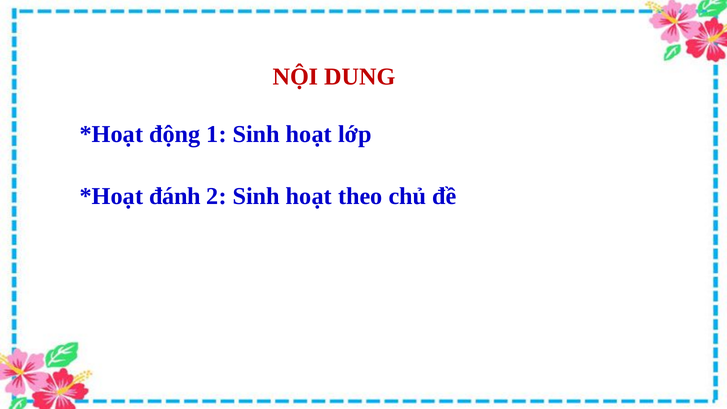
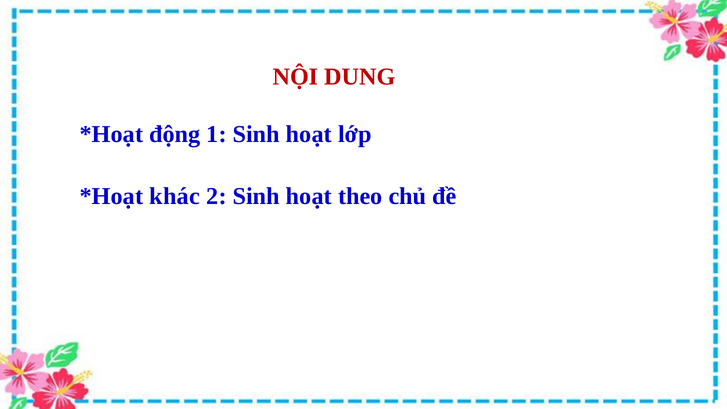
đánh: đánh -> khác (175, 196)
